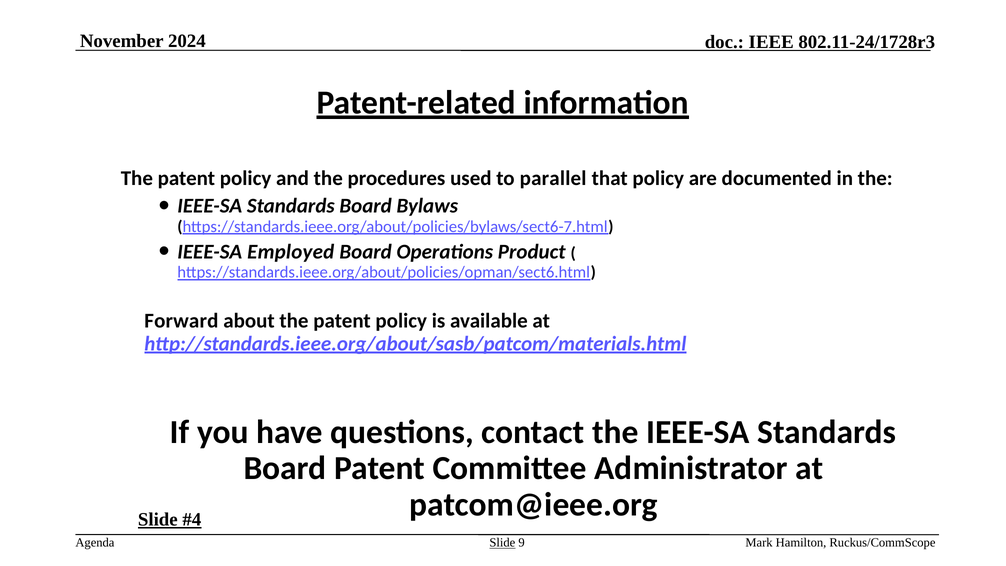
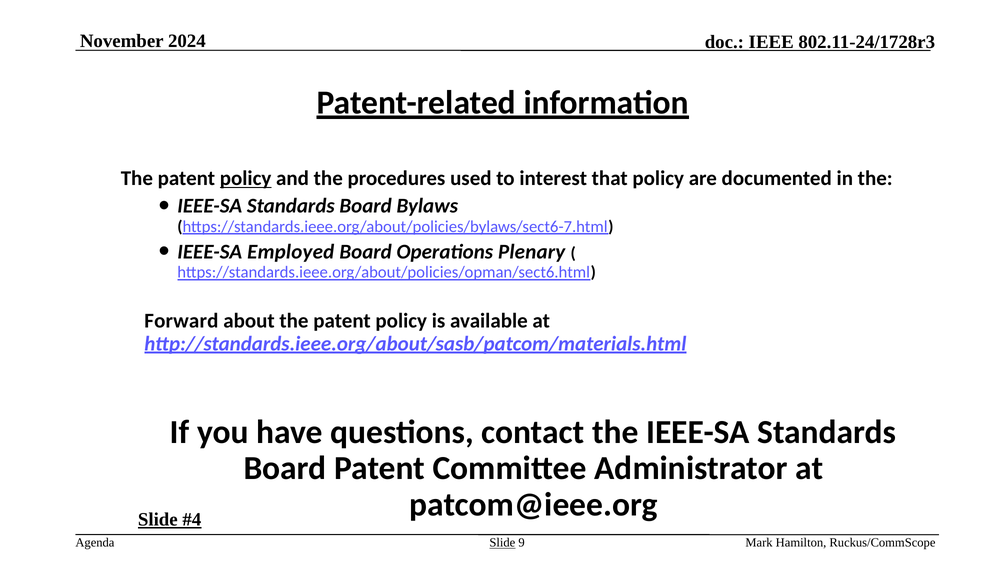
policy underline: none -> present (246, 178)
parallel: parallel -> interest (553, 178)
Product: Product -> Plenary (532, 252)
